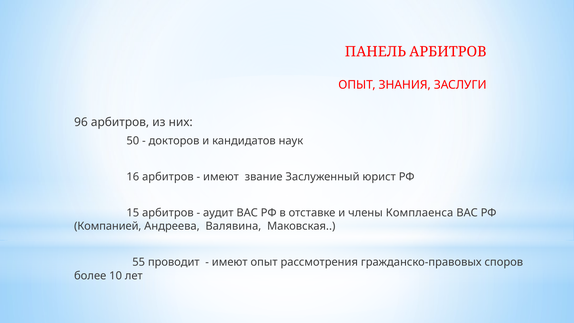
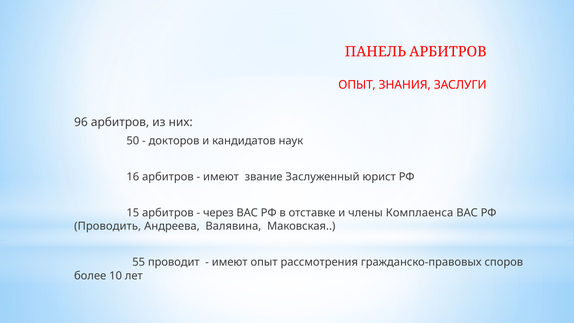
аудит: аудит -> через (218, 213)
Компанией: Компанией -> Проводить (108, 226)
